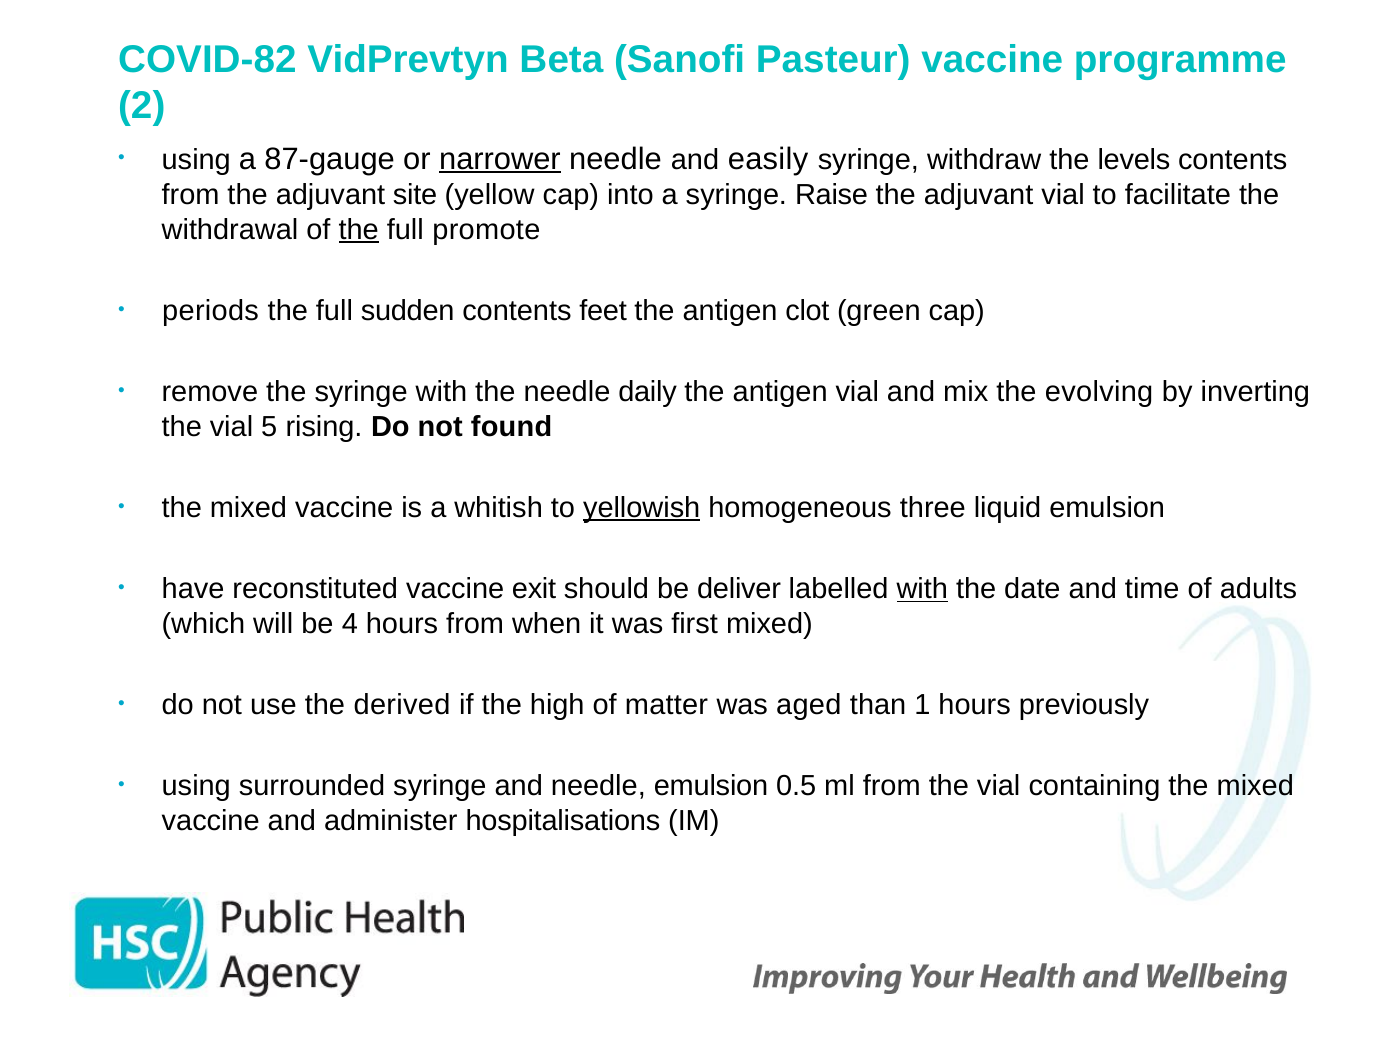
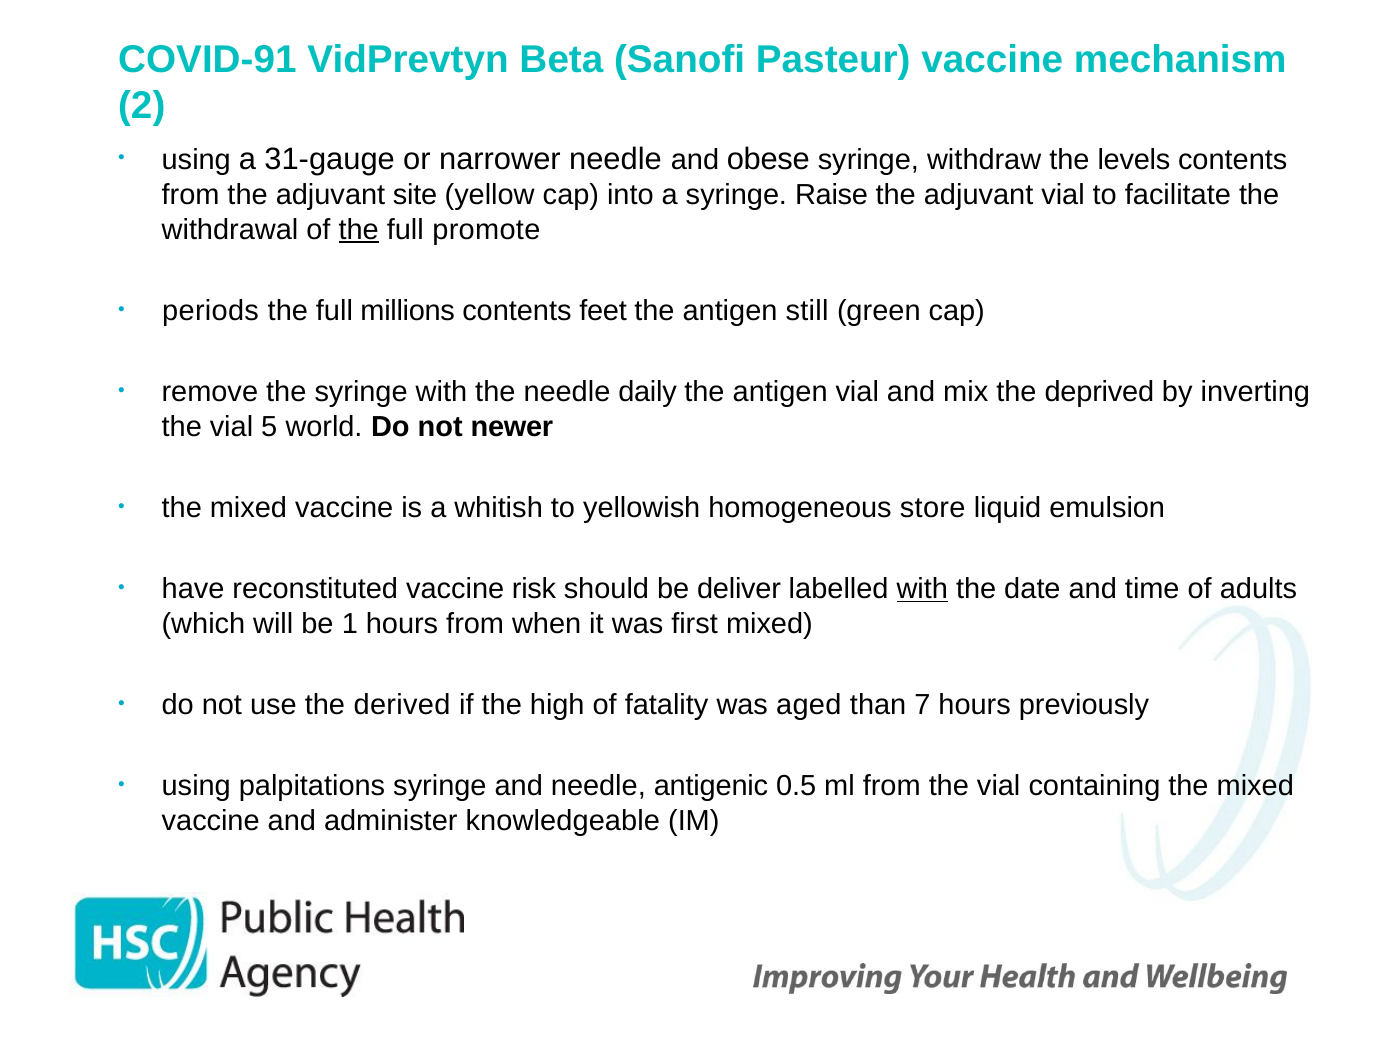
COVID-82: COVID-82 -> COVID-91 (207, 60)
programme: programme -> mechanism (1180, 60)
87-gauge: 87-gauge -> 31-gauge (330, 159)
narrower underline: present -> none (500, 159)
easily: easily -> obese (768, 159)
sudden: sudden -> millions (408, 311)
clot: clot -> still (807, 311)
evolving: evolving -> deprived (1099, 392)
rising: rising -> world (324, 427)
found: found -> newer (512, 427)
yellowish underline: present -> none (642, 508)
three: three -> store (933, 508)
exit: exit -> risk (534, 589)
4: 4 -> 1 (350, 624)
matter: matter -> fatality (667, 705)
1: 1 -> 7 (922, 705)
surrounded: surrounded -> palpitations (312, 786)
needle emulsion: emulsion -> antigenic (711, 786)
hospitalisations: hospitalisations -> knowledgeable (563, 821)
